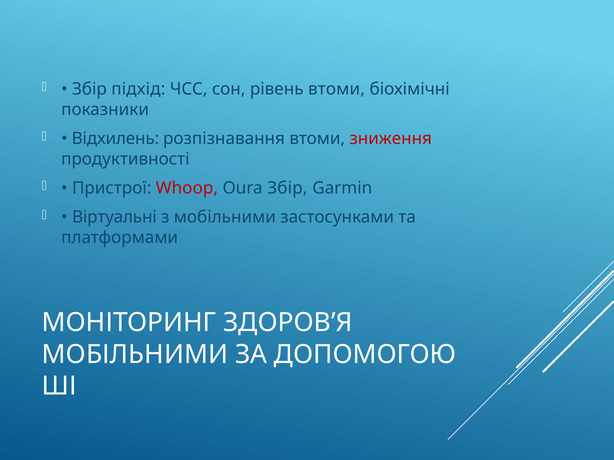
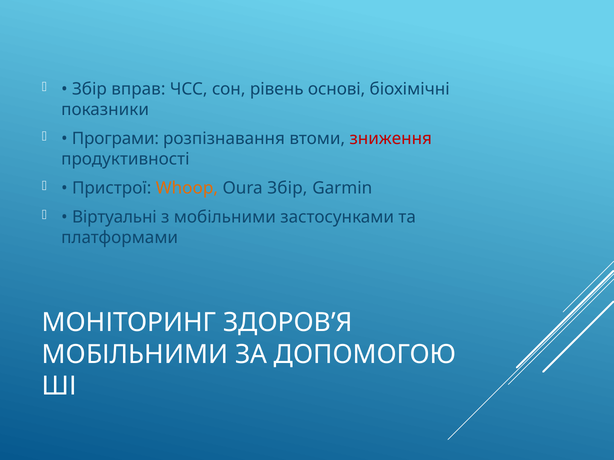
підхід: підхід -> вправ (138, 89)
рівень втоми: втоми -> основі (337, 89)
Відхилень: Відхилень -> Програми (115, 139)
Whoop colour: red -> orange (187, 188)
